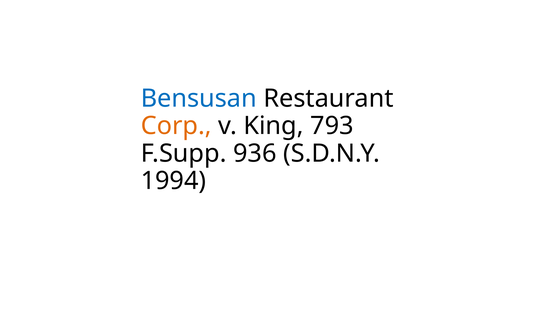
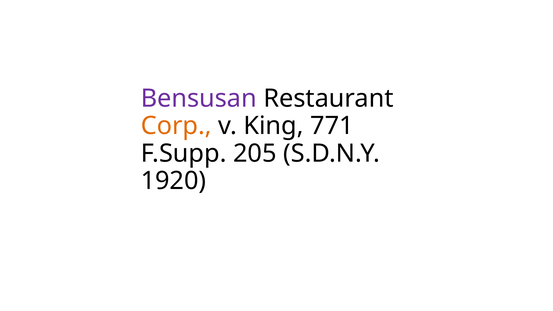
Bensusan colour: blue -> purple (199, 99)
793: 793 -> 771 (332, 126)
936: 936 -> 205 (255, 153)
1994: 1994 -> 1920 (173, 181)
